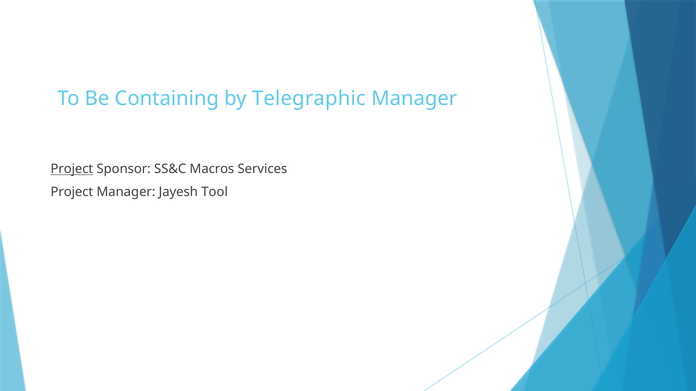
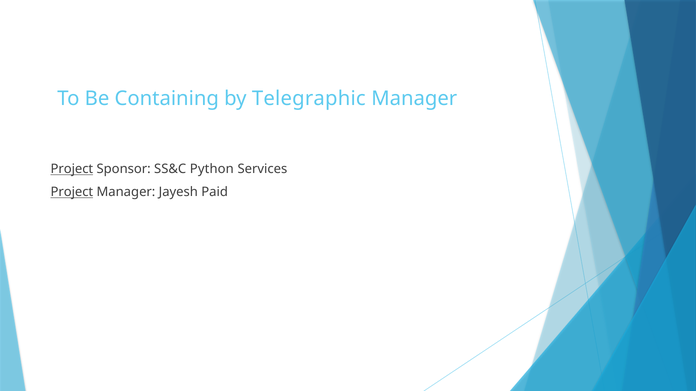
Macros: Macros -> Python (212, 169)
Project underline: none -> present (72, 192)
Tool: Tool -> Paid (215, 192)
